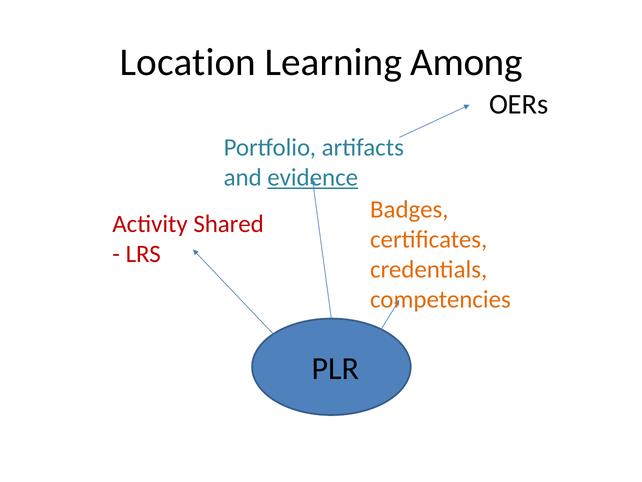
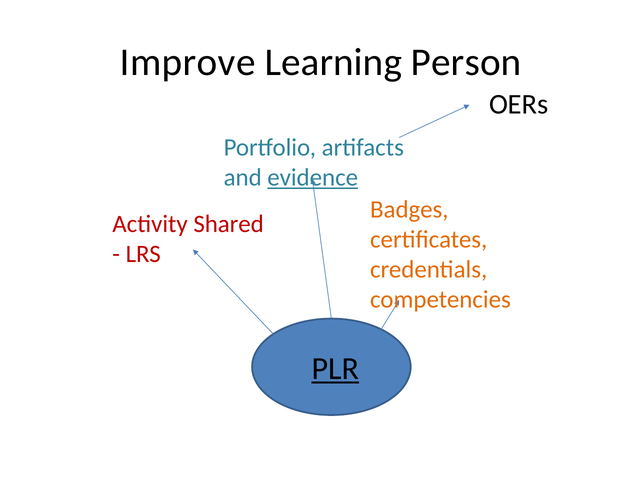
Location: Location -> Improve (188, 62)
Among: Among -> Person (466, 62)
PLR underline: none -> present (335, 368)
